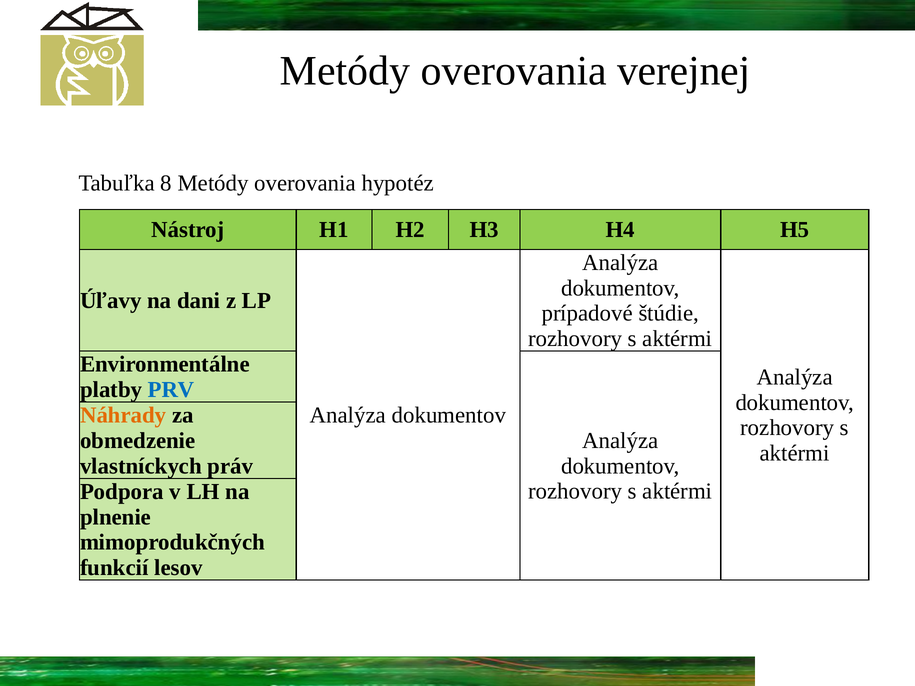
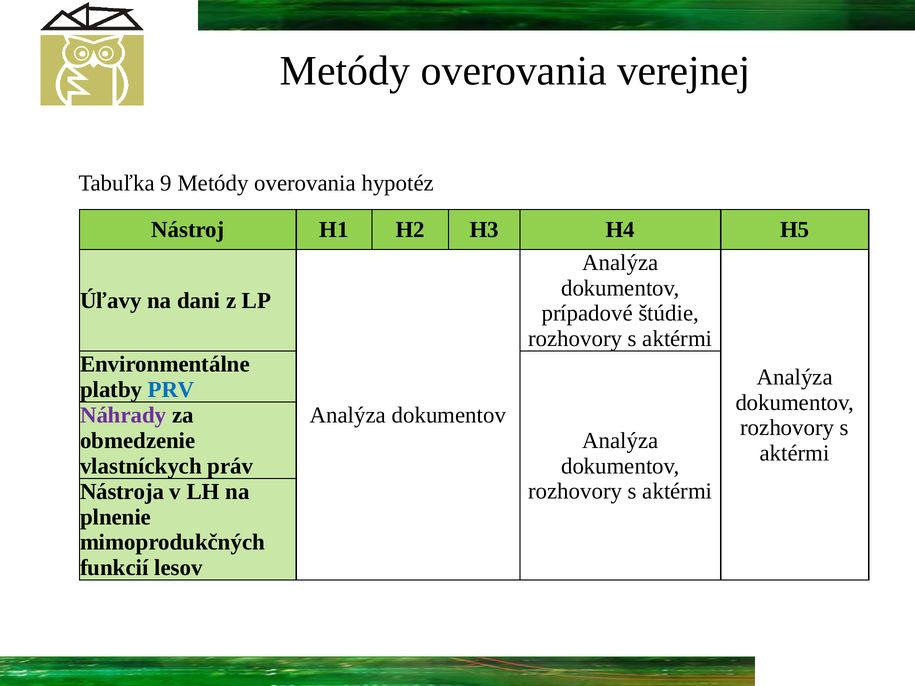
8: 8 -> 9 (166, 183)
Náhrady colour: orange -> purple (123, 415)
Podpora: Podpora -> Nástroja (122, 492)
